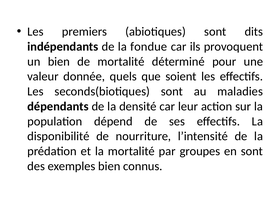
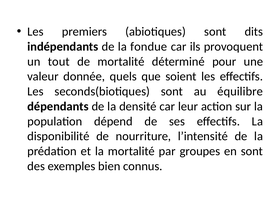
un bien: bien -> tout (59, 62)
maladies: maladies -> équilibre (240, 91)
